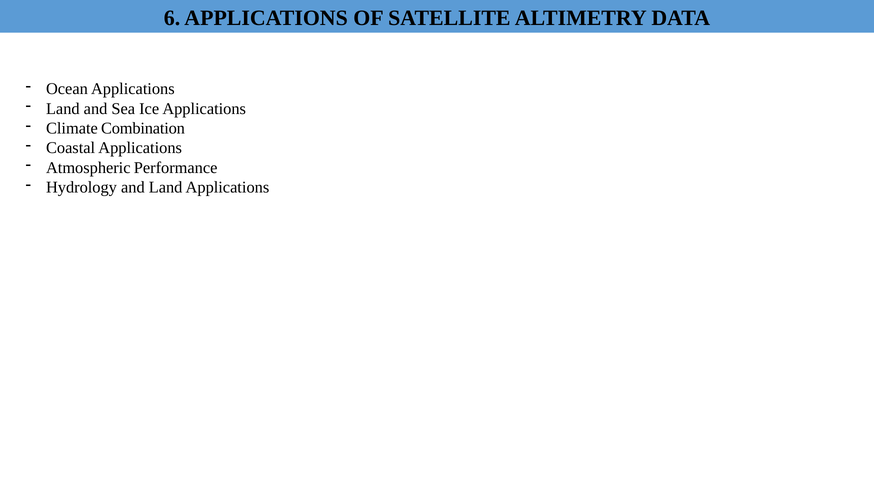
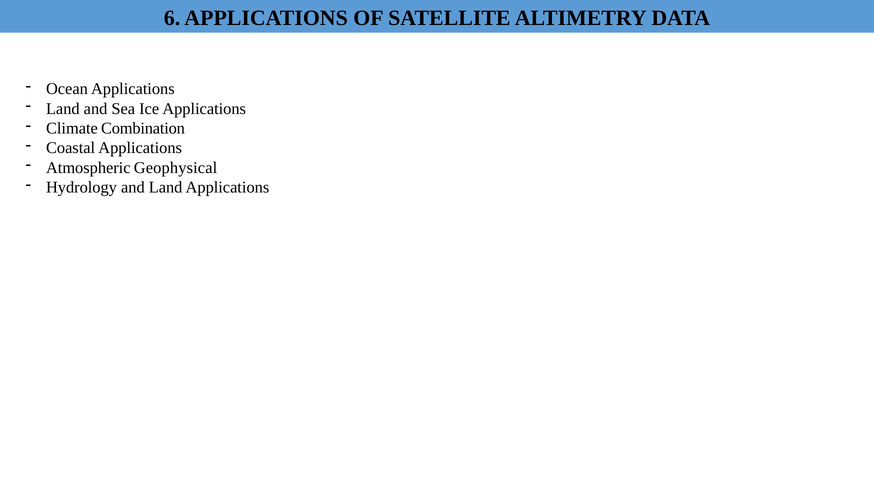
Performance: Performance -> Geophysical (176, 168)
